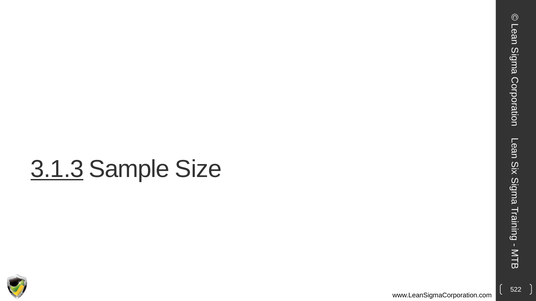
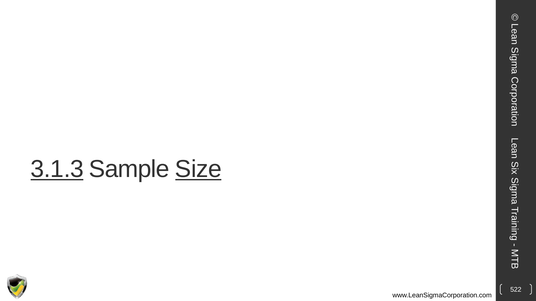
Size underline: none -> present (198, 169)
